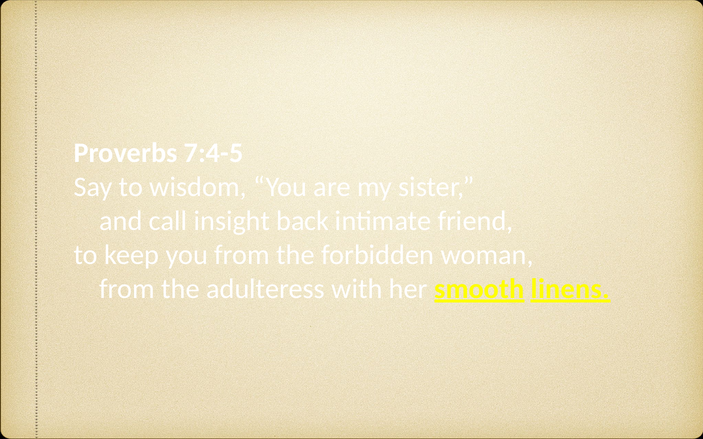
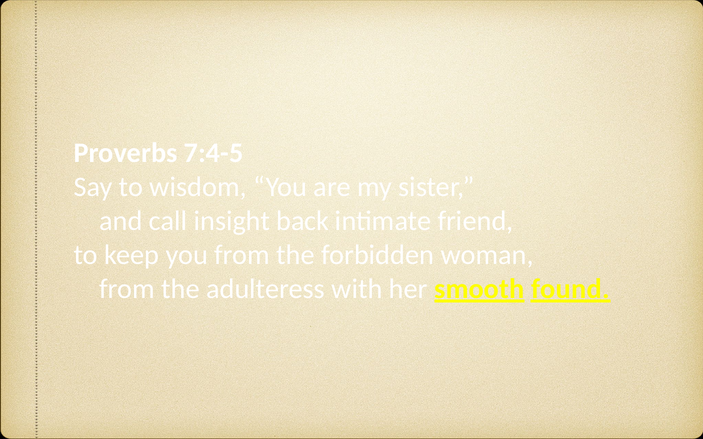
linens: linens -> found (570, 289)
